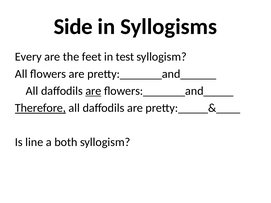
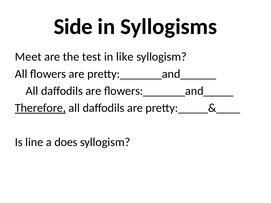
Every: Every -> Meet (28, 57)
feet: feet -> test (92, 57)
test: test -> like (125, 57)
are underline: present -> none (93, 91)
both: both -> does (66, 142)
